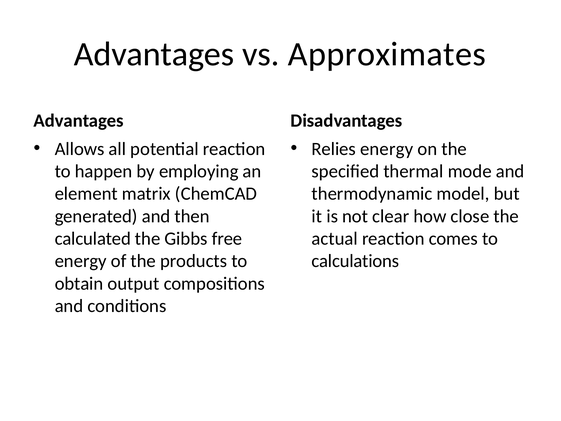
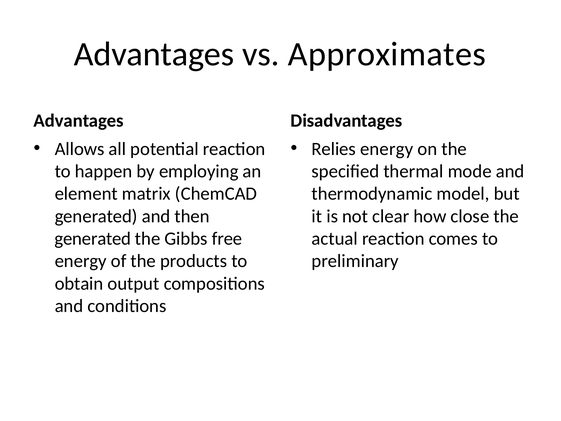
calculated: calculated -> generated (93, 239)
calculations: calculations -> preliminary (355, 261)
